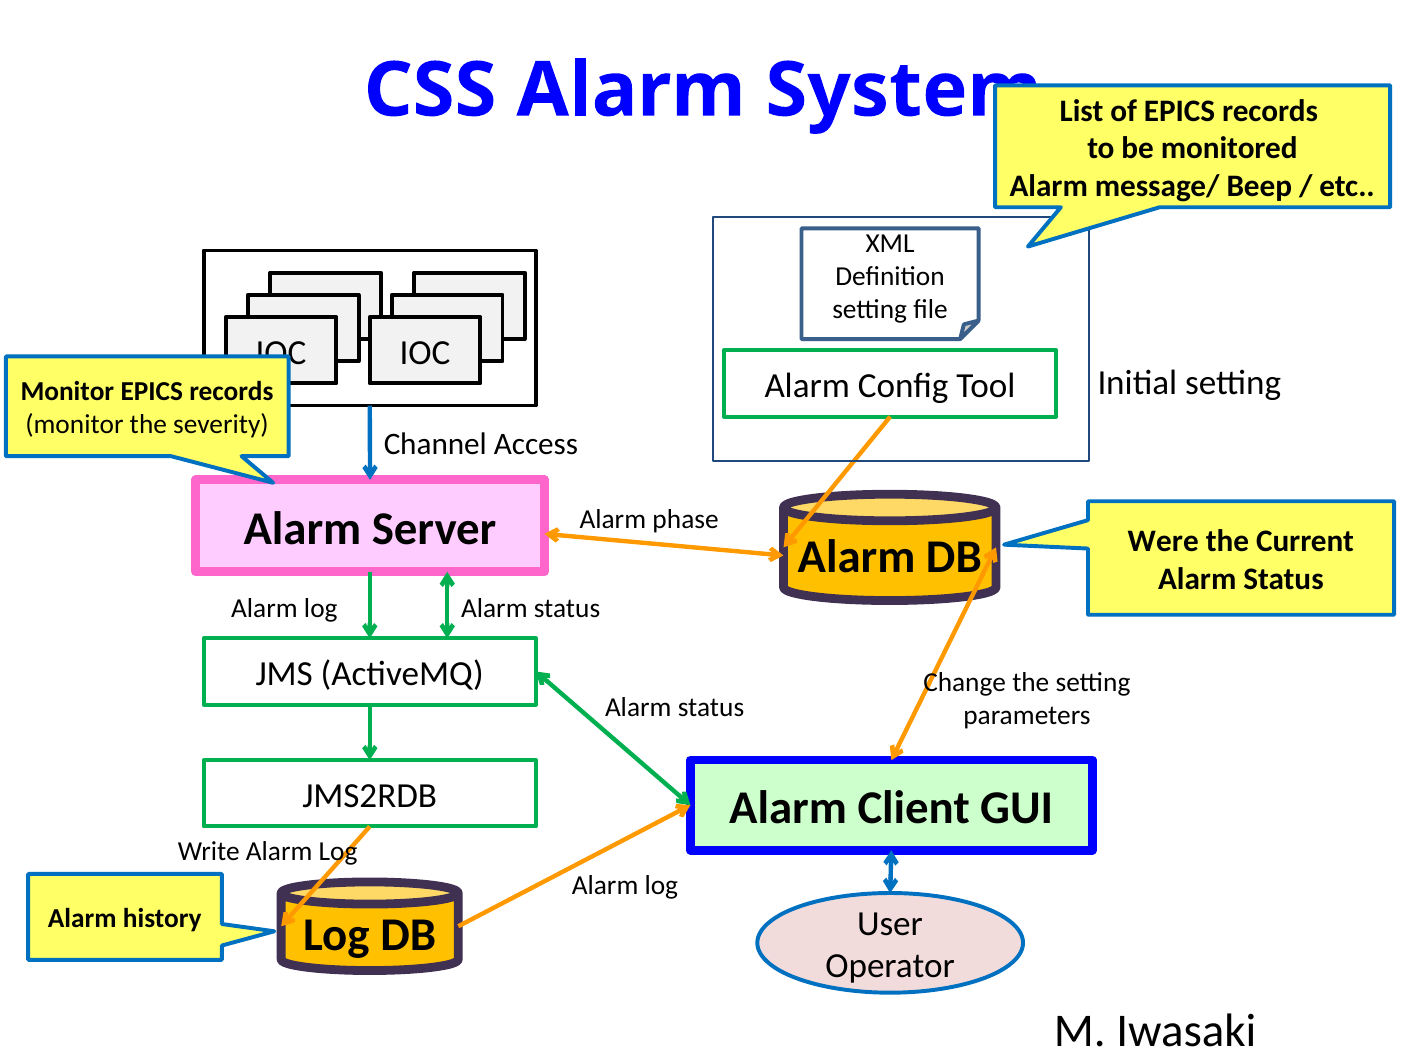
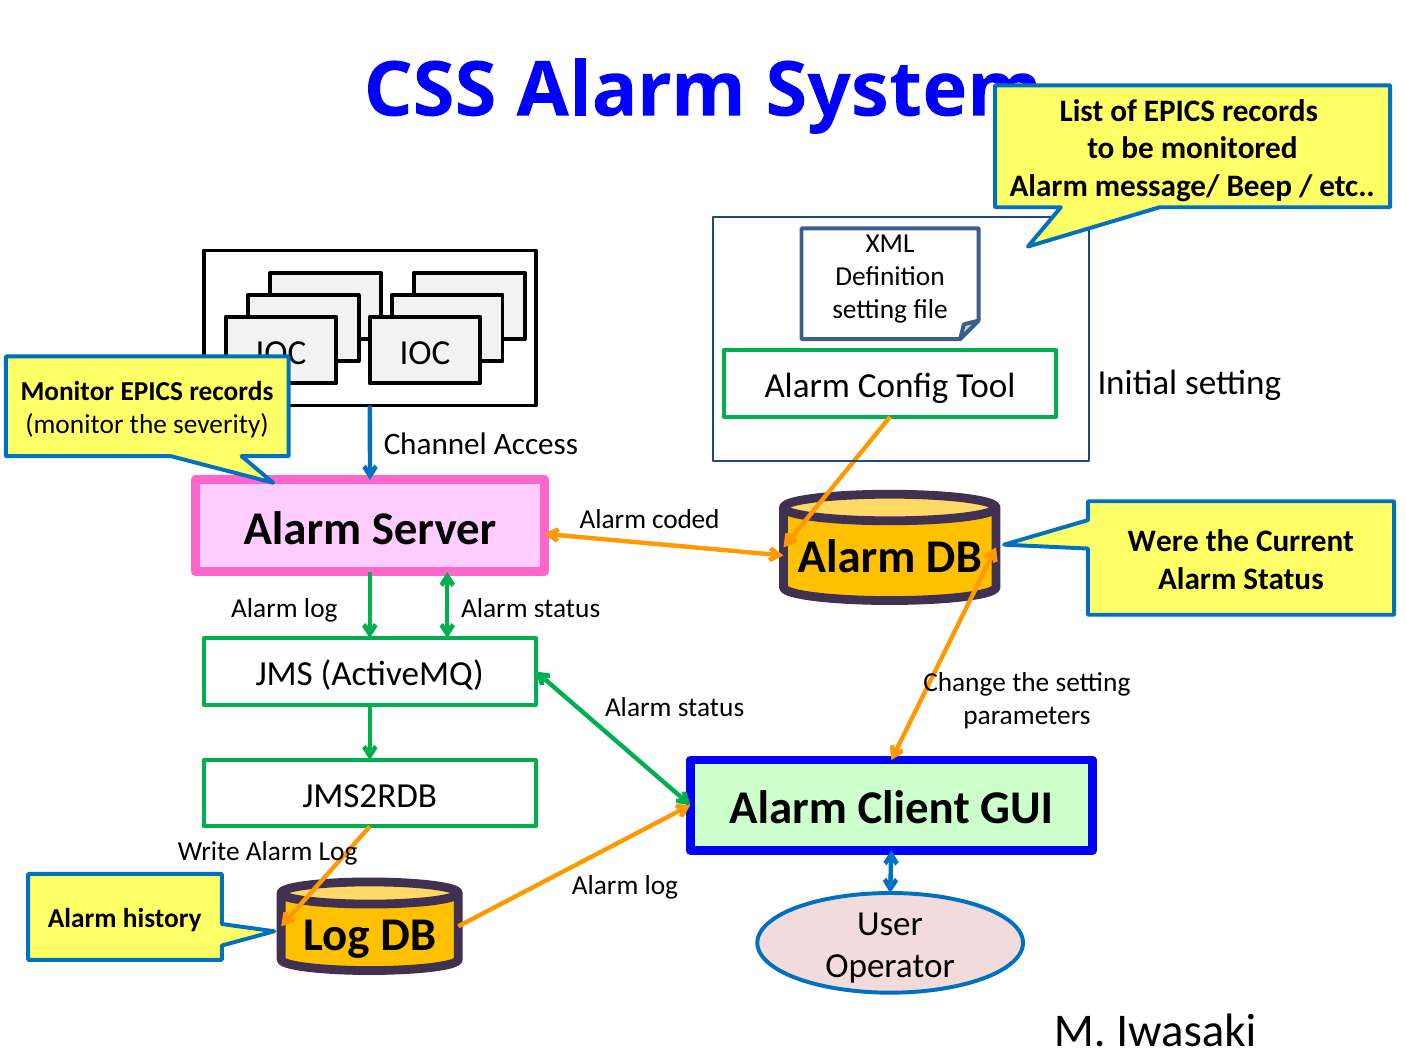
phase: phase -> coded (686, 519)
